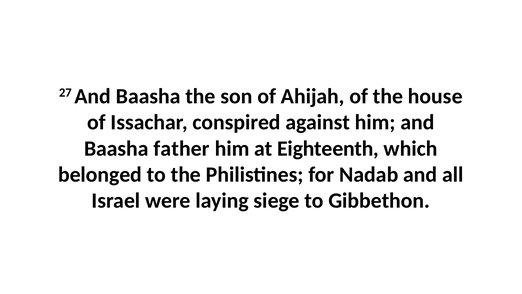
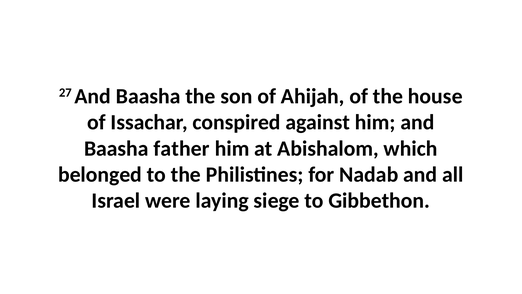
Eighteenth: Eighteenth -> Abishalom (328, 148)
